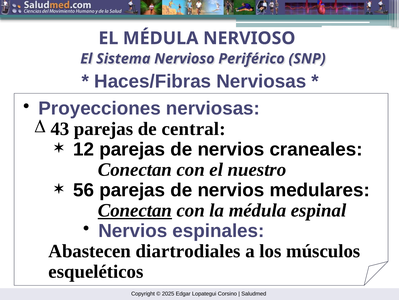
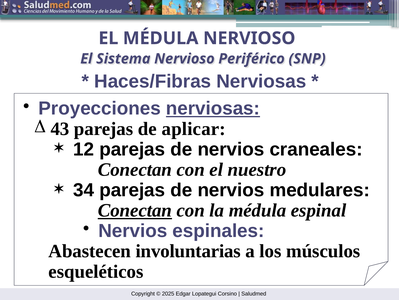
nerviosas underline: none -> present (213, 108)
central: central -> aplicar (194, 129)
56: 56 -> 34 (84, 190)
diartrodiales: diartrodiales -> involuntarias (188, 251)
